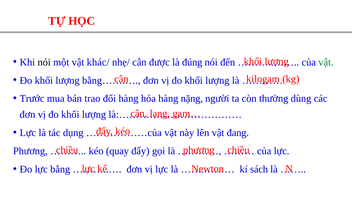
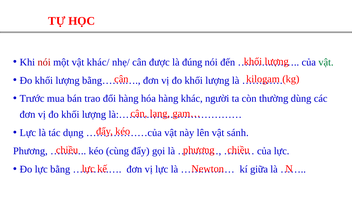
nói colour: black -> red (44, 62)
nặng: nặng -> khác (192, 99)
đang: đang -> sánh (238, 133)
quay: quay -> cùng (117, 151)
sách: sách -> giữa (259, 169)
